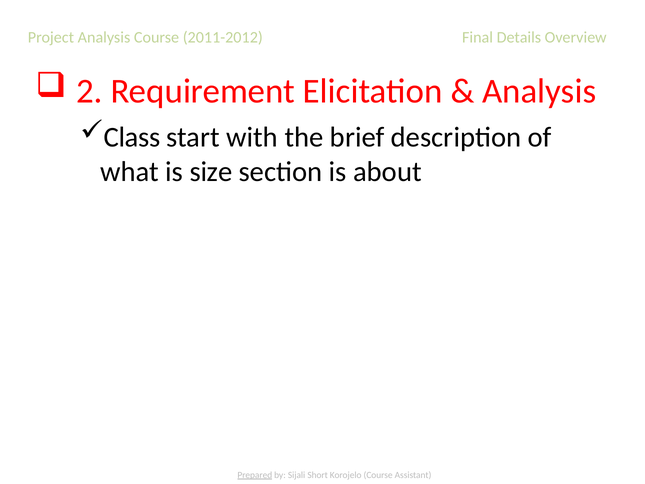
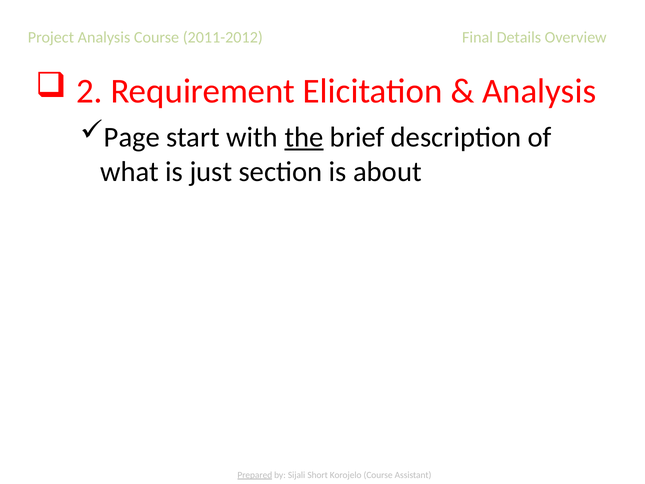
Class: Class -> Page (132, 137)
the underline: none -> present (304, 137)
size: size -> just (211, 171)
